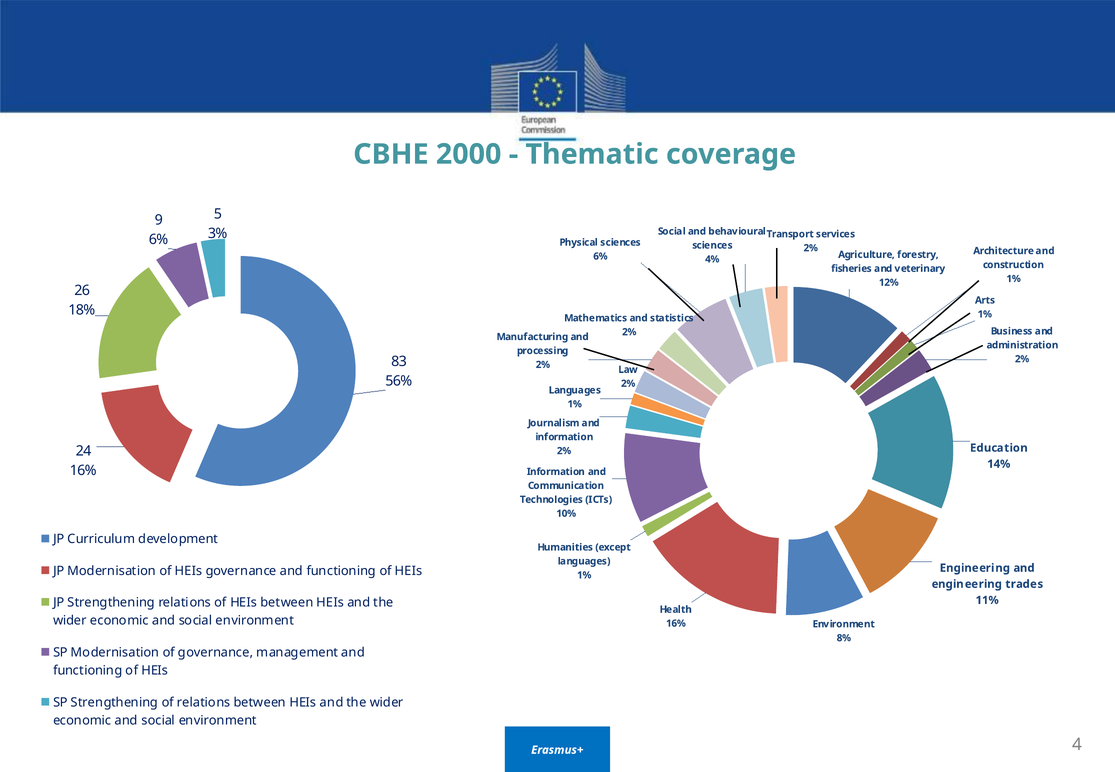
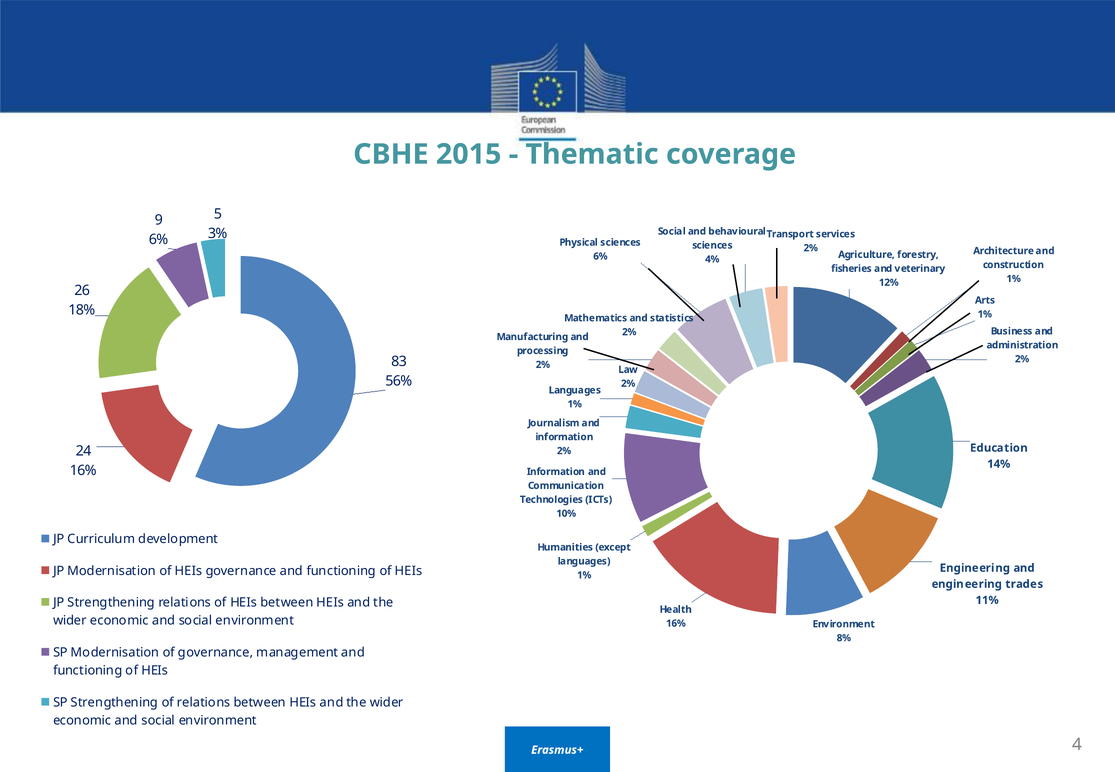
2000: 2000 -> 2015 (469, 154)
